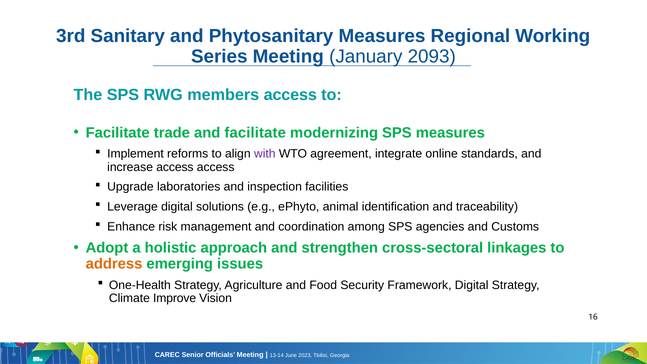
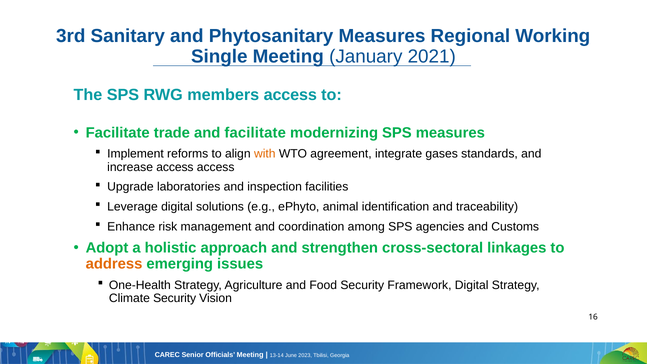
Series: Series -> Single (219, 57)
2093: 2093 -> 2021 (432, 57)
with colour: purple -> orange (265, 154)
online: online -> gases (442, 154)
Climate Improve: Improve -> Security (175, 298)
